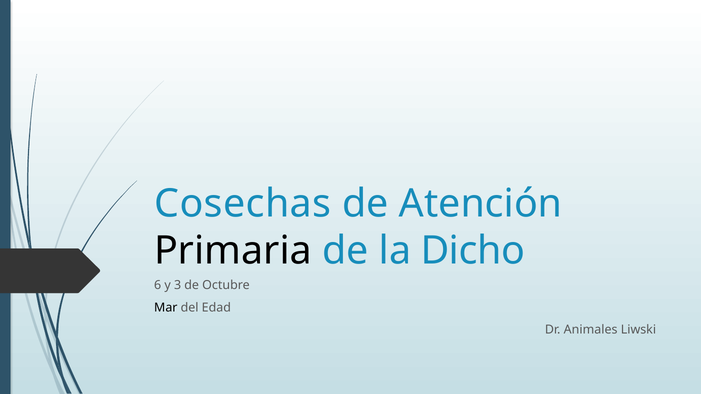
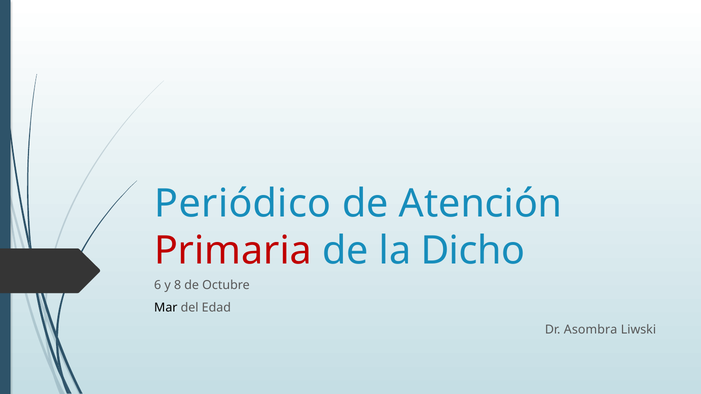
Cosechas: Cosechas -> Periódico (243, 204)
Primaria colour: black -> red (233, 251)
3: 3 -> 8 (178, 286)
Animales: Animales -> Asombra (591, 330)
